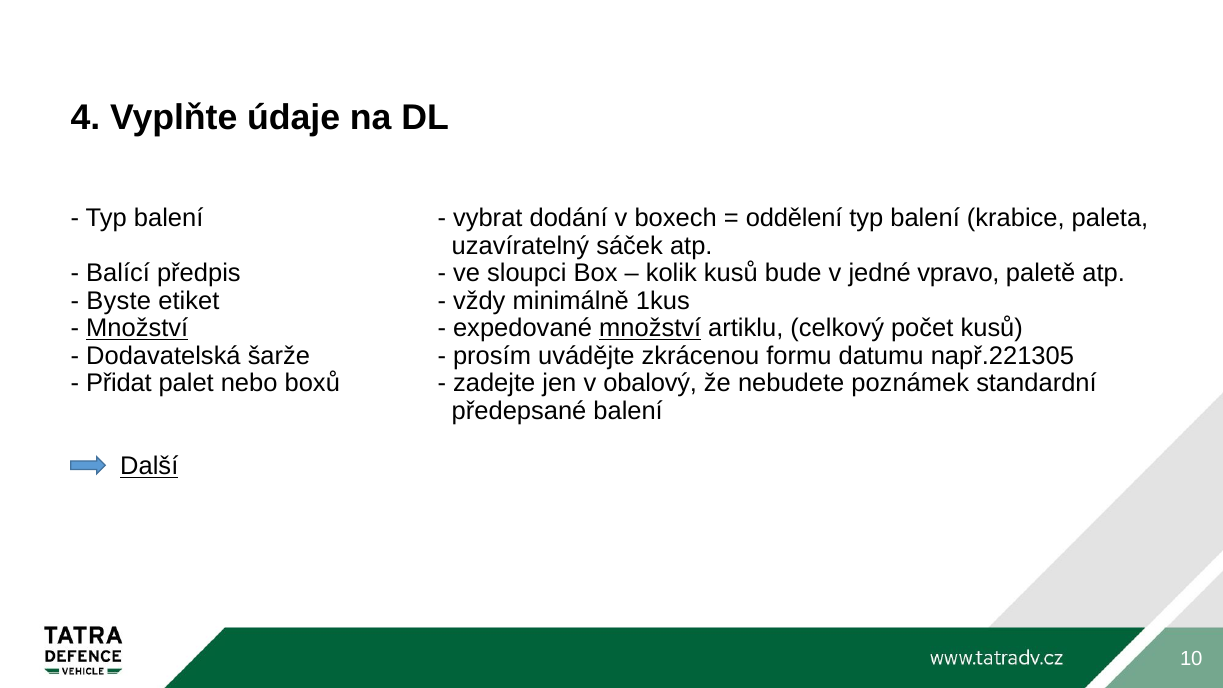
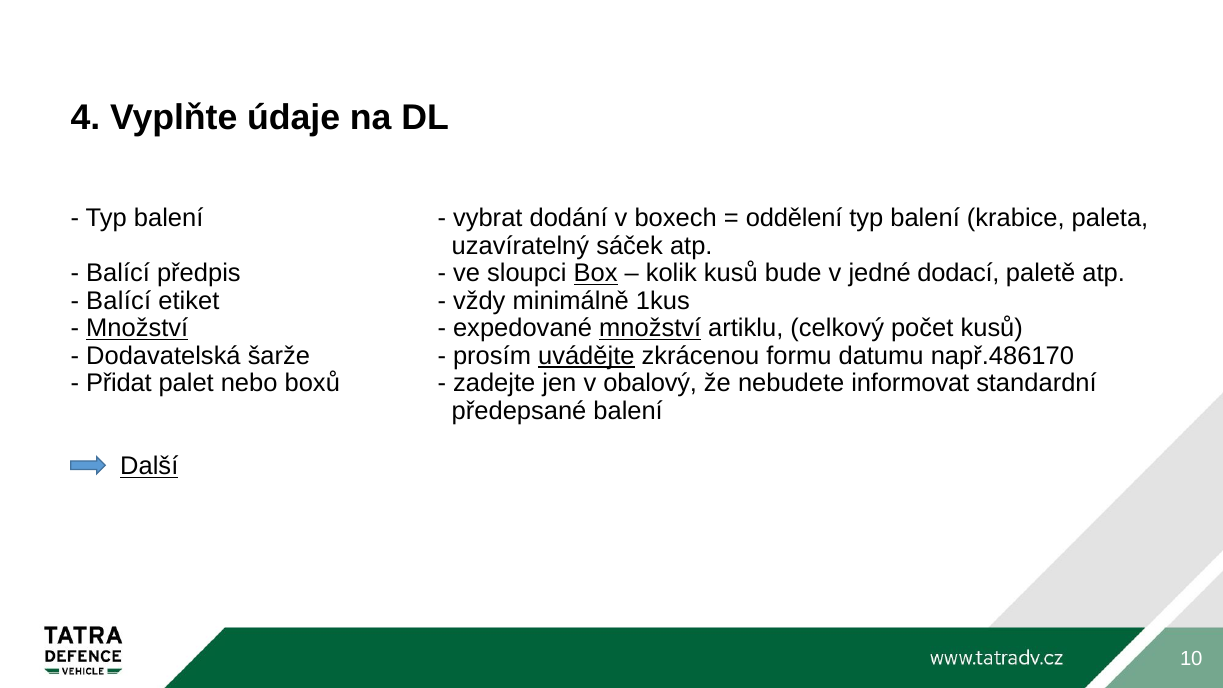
Box underline: none -> present (596, 273)
vpravo: vpravo -> dodací (958, 273)
Byste: Byste -> Balící (119, 301)
uvádějte underline: none -> present (586, 356)
např.221305: např.221305 -> např.486170 (1002, 356)
poznámek: poznámek -> informovat (910, 384)
